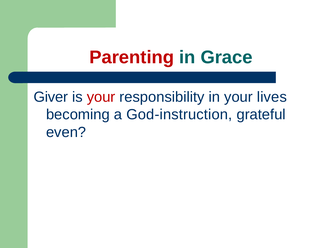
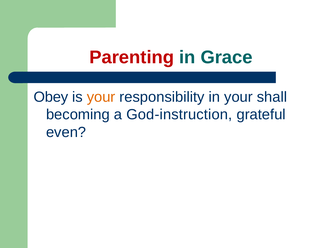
Giver: Giver -> Obey (51, 97)
your colour: red -> orange (101, 97)
lives: lives -> shall (272, 97)
